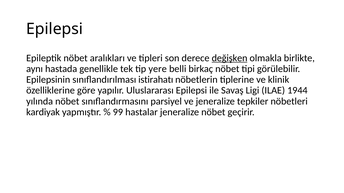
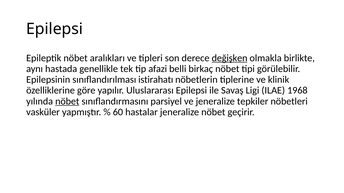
yere: yere -> afazi (158, 69)
1944: 1944 -> 1968 (297, 91)
nöbet underline: none -> present (67, 102)
kardiyak: kardiyak -> vasküler (43, 112)
99: 99 -> 60 (118, 112)
